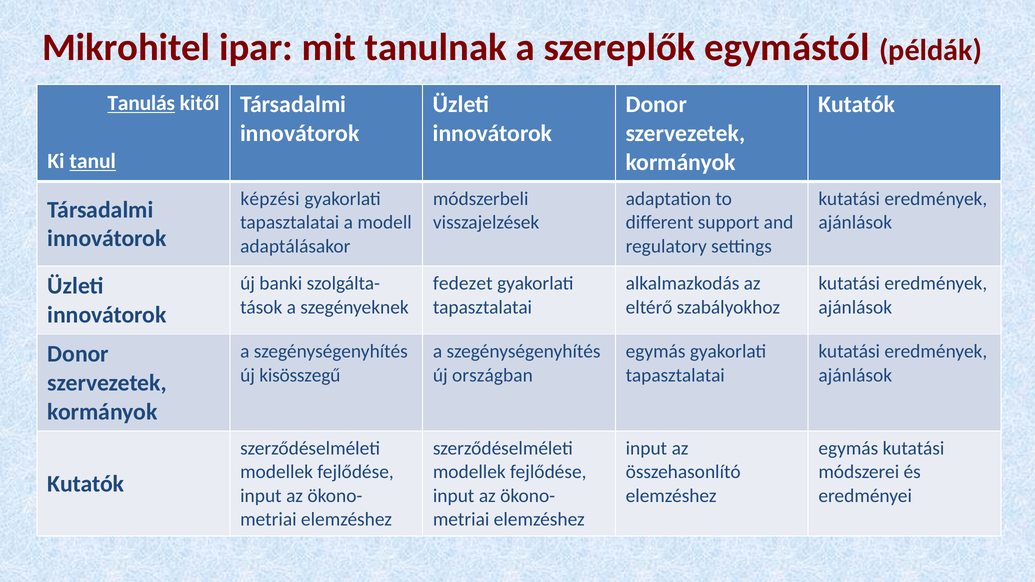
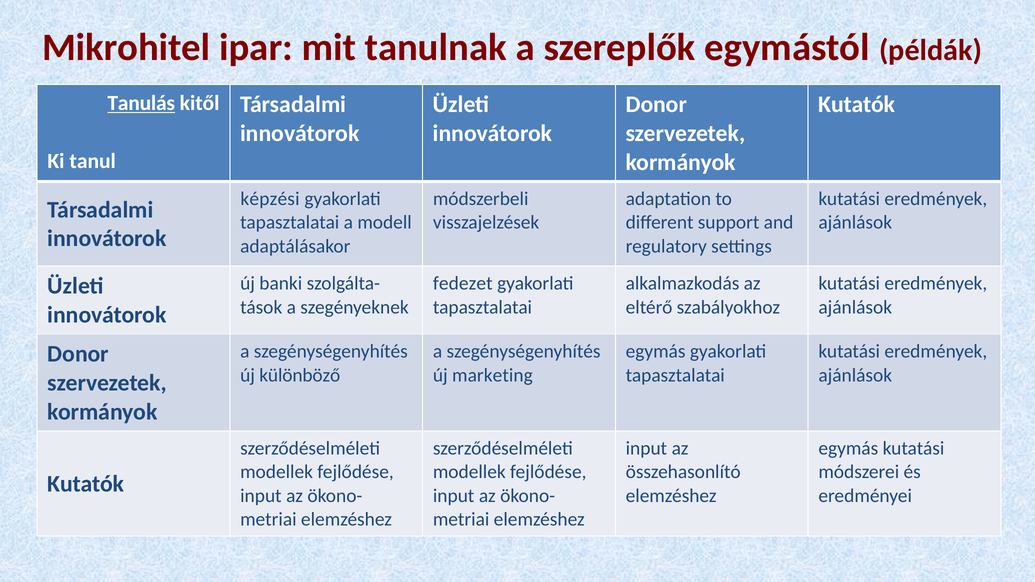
tanul underline: present -> none (93, 161)
kisösszegű: kisösszegű -> különböző (300, 375)
országban: országban -> marketing (492, 375)
